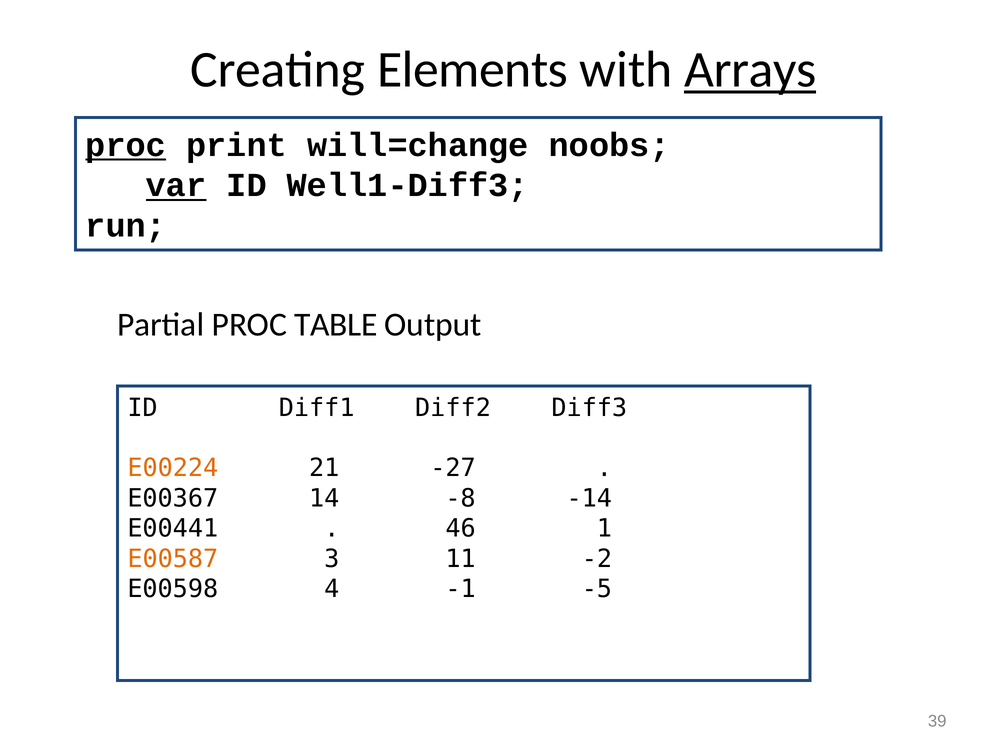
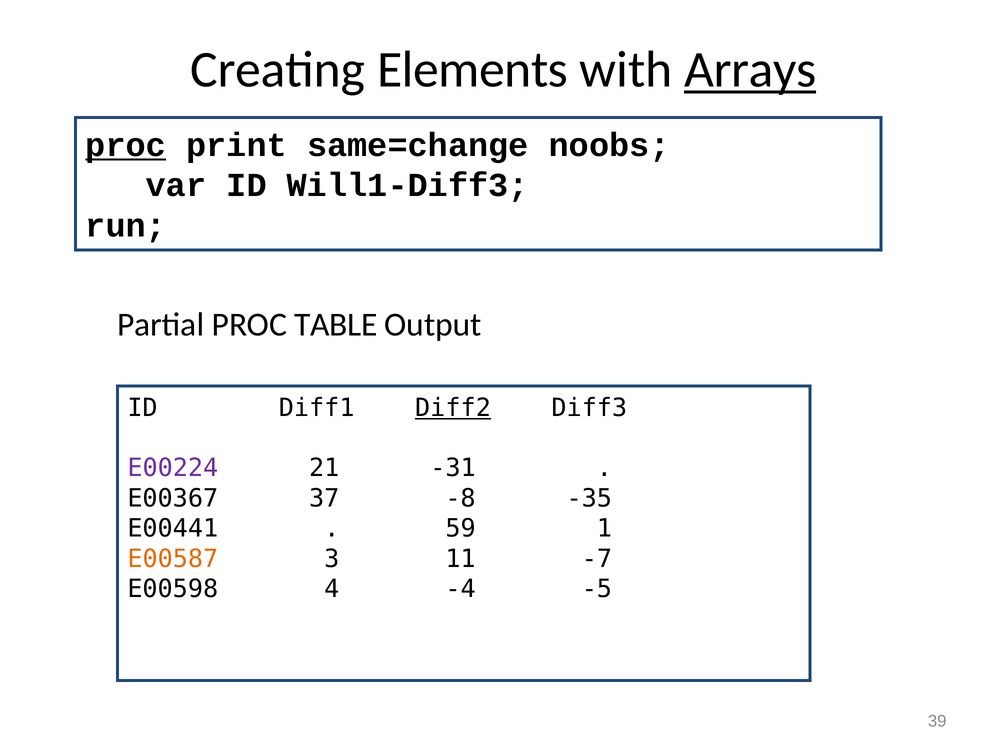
will=change: will=change -> same=change (418, 145)
var underline: present -> none (176, 185)
Well1-Diff3: Well1-Diff3 -> Will1-Diff3 (408, 185)
Diff2 underline: none -> present (453, 408)
E00224 colour: orange -> purple (173, 468)
-27: -27 -> -31 (453, 468)
14: 14 -> 37 (324, 498)
-14: -14 -> -35 (589, 498)
46: 46 -> 59 (461, 529)
-2: -2 -> -7 (597, 559)
-1: -1 -> -4 (461, 589)
